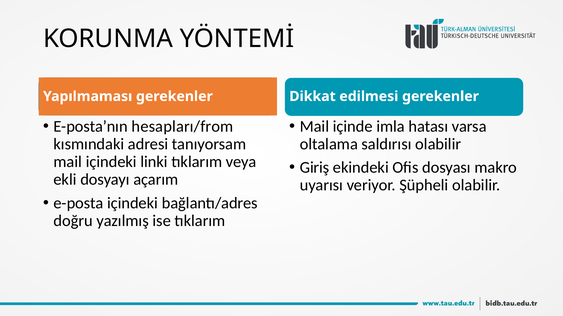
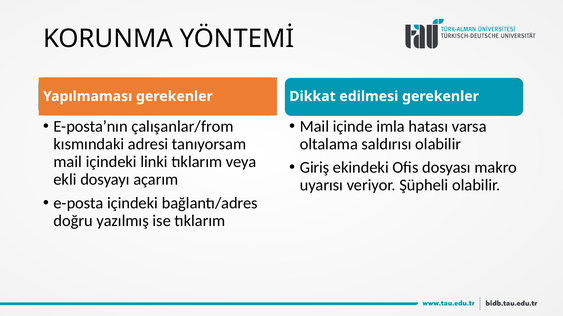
hesapları/from: hesapları/from -> çalışanlar/from (183, 127)
